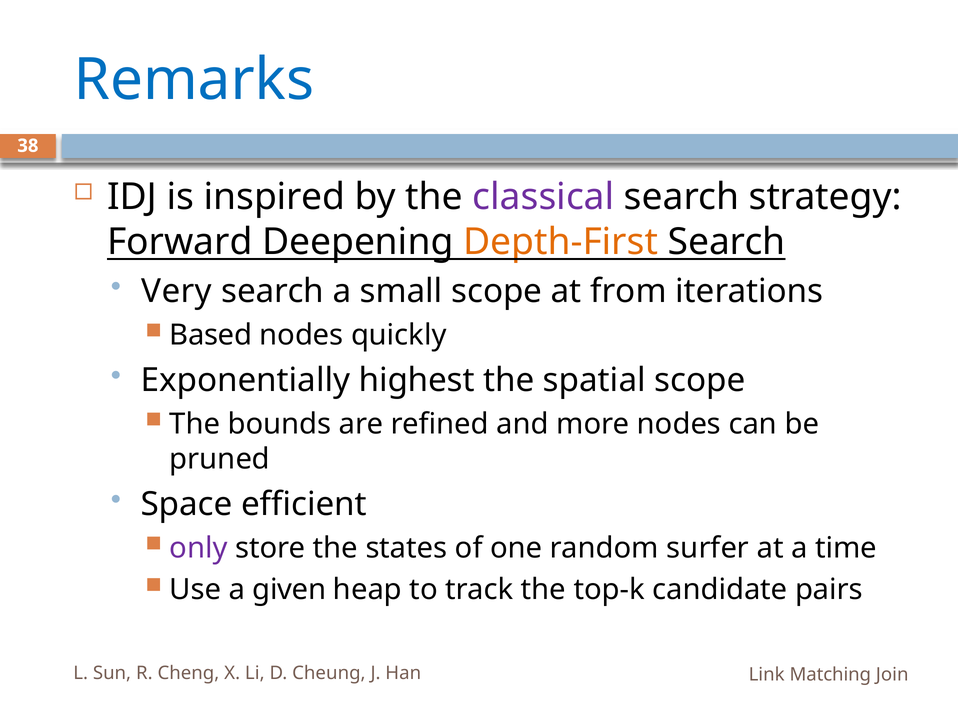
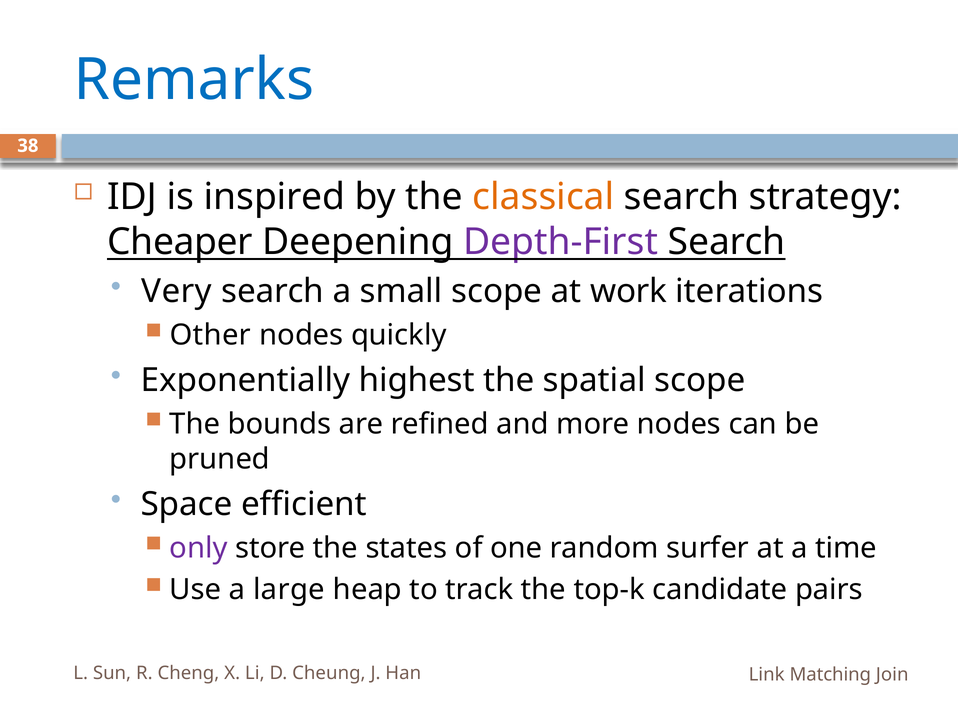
classical colour: purple -> orange (543, 197)
Forward: Forward -> Cheaper (180, 242)
Depth-First colour: orange -> purple (561, 242)
from: from -> work (629, 291)
Based: Based -> Other (210, 335)
given: given -> large (289, 590)
